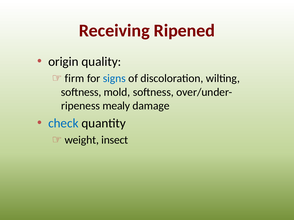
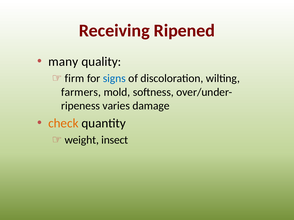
origin: origin -> many (63, 62)
softness: softness -> farmers (81, 92)
mealy: mealy -> varies (116, 106)
check colour: blue -> orange (63, 123)
